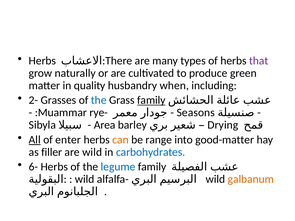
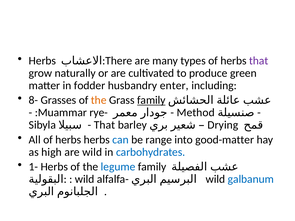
quality: quality -> fodder (90, 86)
when: when -> enter (174, 86)
2-: 2- -> 8- (33, 100)
the colour: blue -> orange (99, 100)
Seasons: Seasons -> Method (196, 113)
Area: Area -> That (105, 125)
All underline: present -> none (35, 140)
enter: enter -> herbs (68, 140)
can colour: orange -> blue (121, 140)
filler: filler -> high (52, 152)
6-: 6- -> 1- (33, 167)
galbanum colour: orange -> blue (251, 179)
